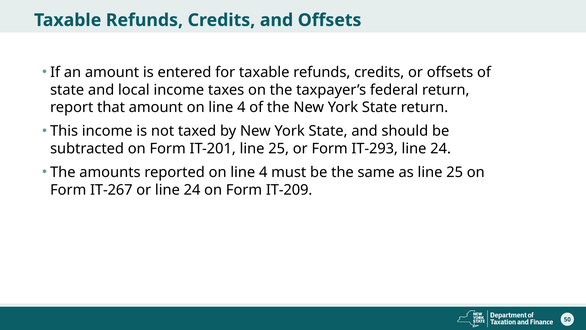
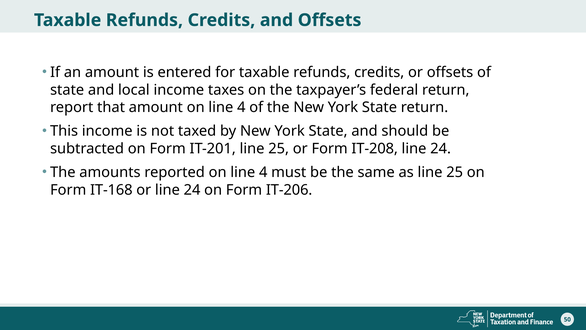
IT-293: IT-293 -> IT-208 (375, 149)
IT-267: IT-267 -> IT-168 (111, 190)
IT-209: IT-209 -> IT-206 (289, 190)
